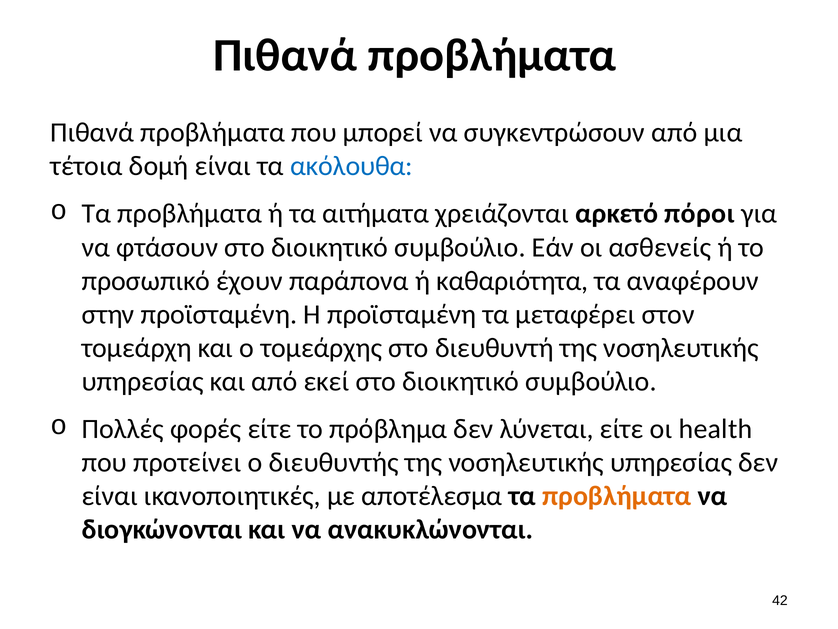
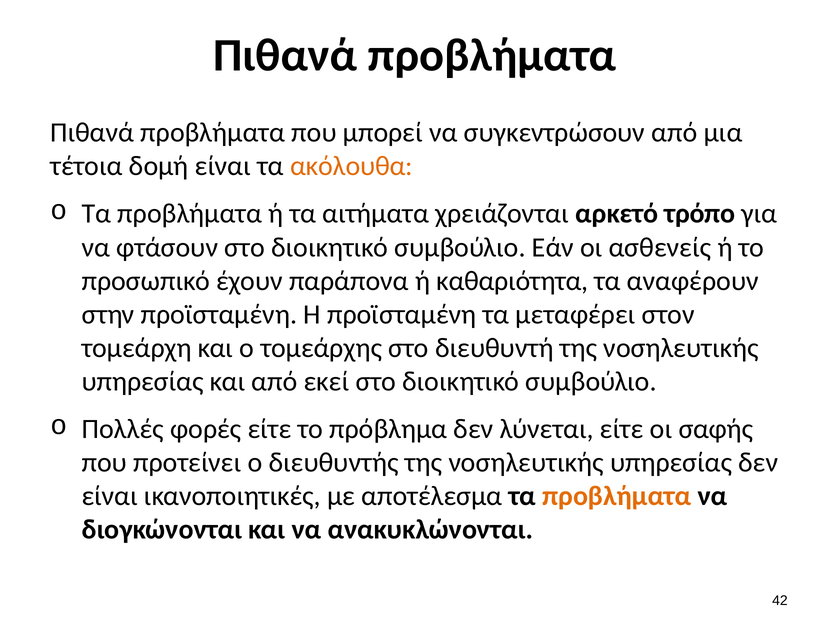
ακόλουθα colour: blue -> orange (351, 166)
πόροι: πόροι -> τρόπο (700, 214)
health: health -> σαφής (716, 429)
